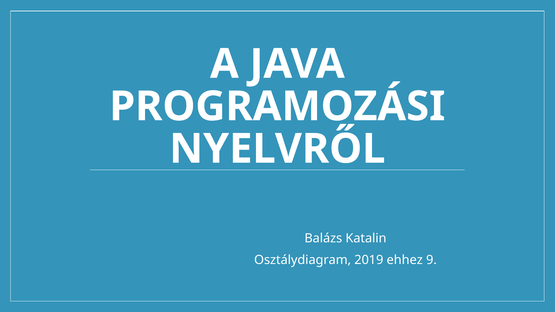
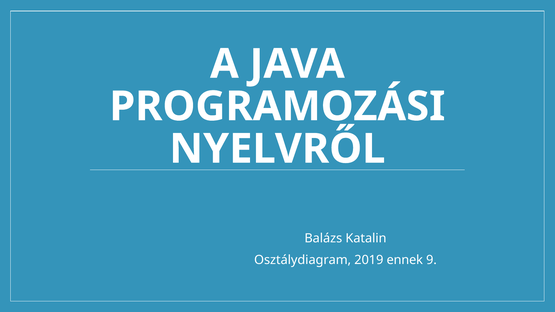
ehhez: ehhez -> ennek (405, 260)
